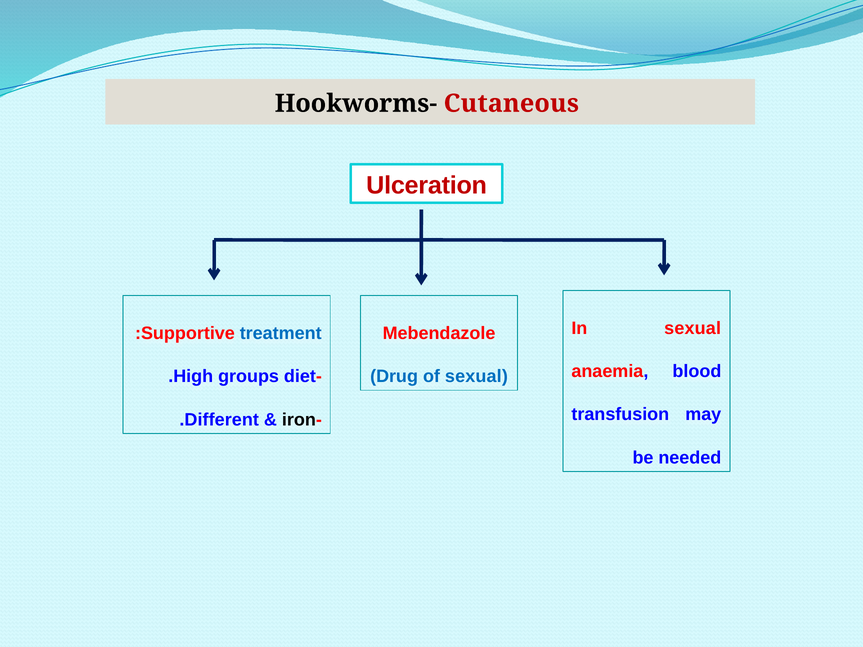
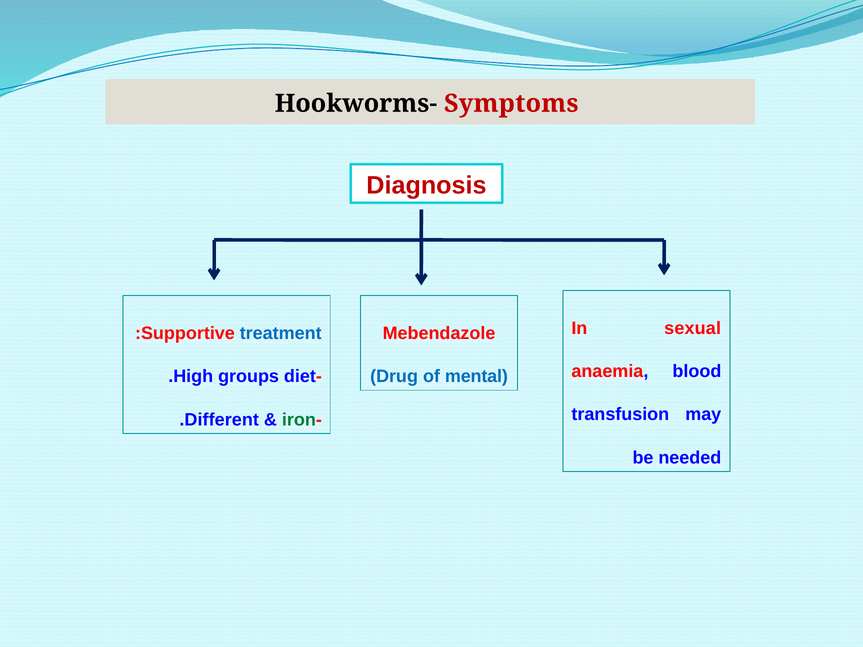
Cutaneous: Cutaneous -> Symptoms (511, 104)
Ulceration: Ulceration -> Diagnosis (426, 185)
of sexual: sexual -> mental (474, 377)
iron colour: black -> green (299, 420)
